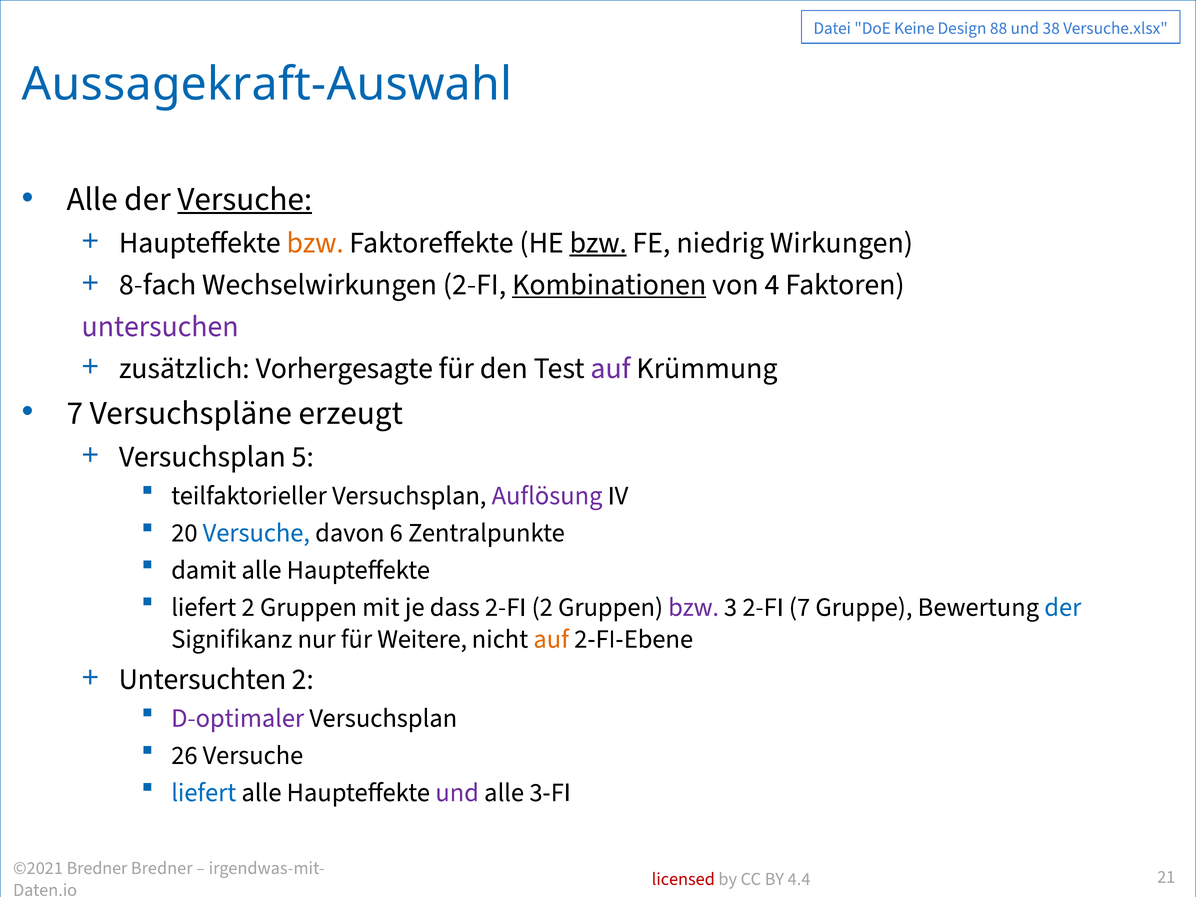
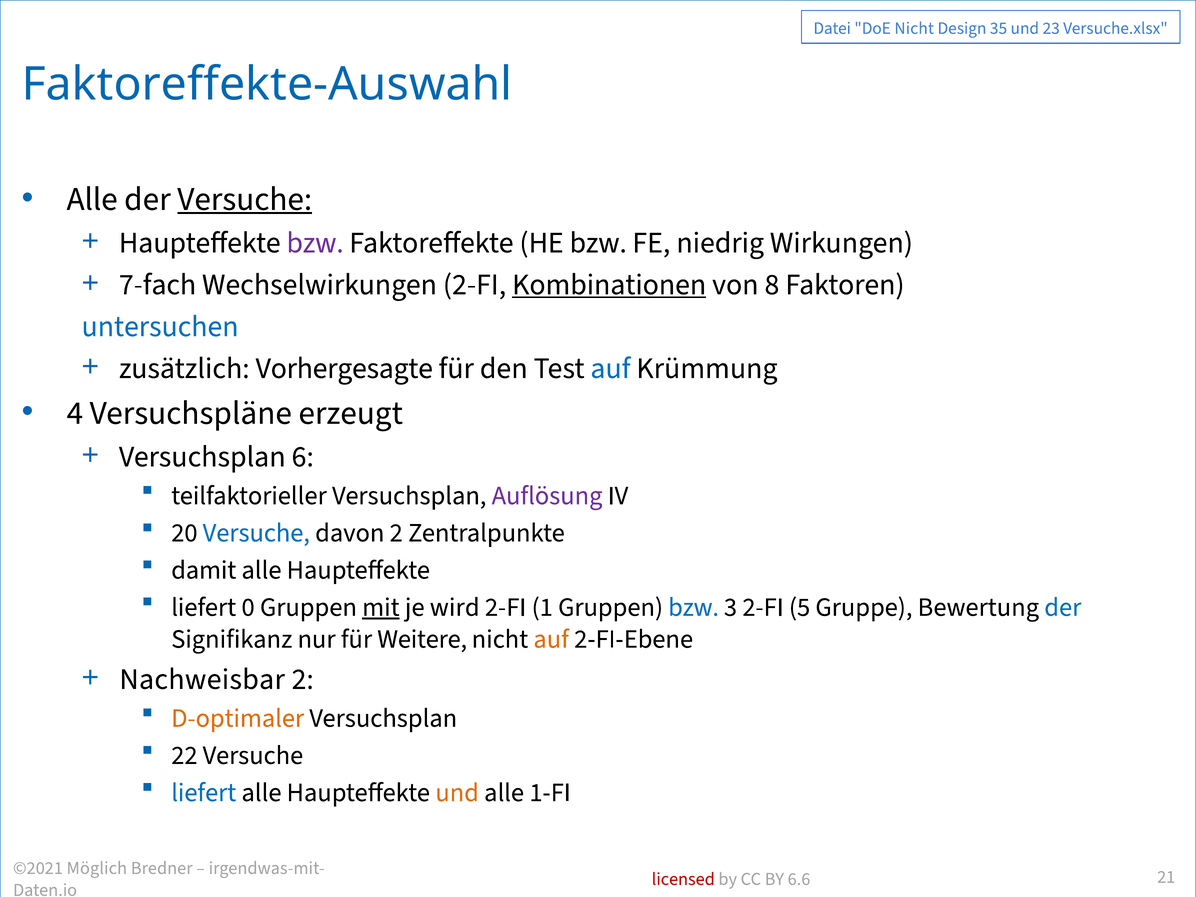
DoE Keine: Keine -> Nicht (914, 28)
88: 88 -> 35 (999, 28)
38: 38 -> 23 (1051, 28)
Aussagekraft-Auswahl: Aussagekraft-Auswahl -> Faktoreffekte-Auswahl (267, 84)
bzw colour: orange -> purple (315, 243)
bzw underline: present -> none (598, 243)
8-fach: 8-fach -> 7-fach (158, 284)
4: 4 -> 8 (772, 284)
untersuchen colour: purple -> blue (160, 326)
auf colour: purple -> blue (610, 368)
7: 7 -> 4 (75, 413)
5: 5 -> 6 (303, 457)
davon 6: 6 -> 2 (396, 533)
liefert 2: 2 -> 0 (248, 607)
mit underline: none -> present (381, 607)
dass: dass -> wird (455, 607)
2-FI 2: 2 -> 1 (542, 607)
bzw colour: purple -> blue (694, 607)
2-FI 7: 7 -> 5 (800, 607)
Untersuchten: Untersuchten -> Nachweisbar (202, 679)
D-optimaler colour: purple -> orange (238, 718)
26: 26 -> 22 (184, 755)
und colour: purple -> orange (457, 792)
3-FI: 3-FI -> 1-FI (550, 792)
©2021 Bredner: Bredner -> Möglich (97, 868)
4.4: 4.4 -> 6.6 (799, 879)
